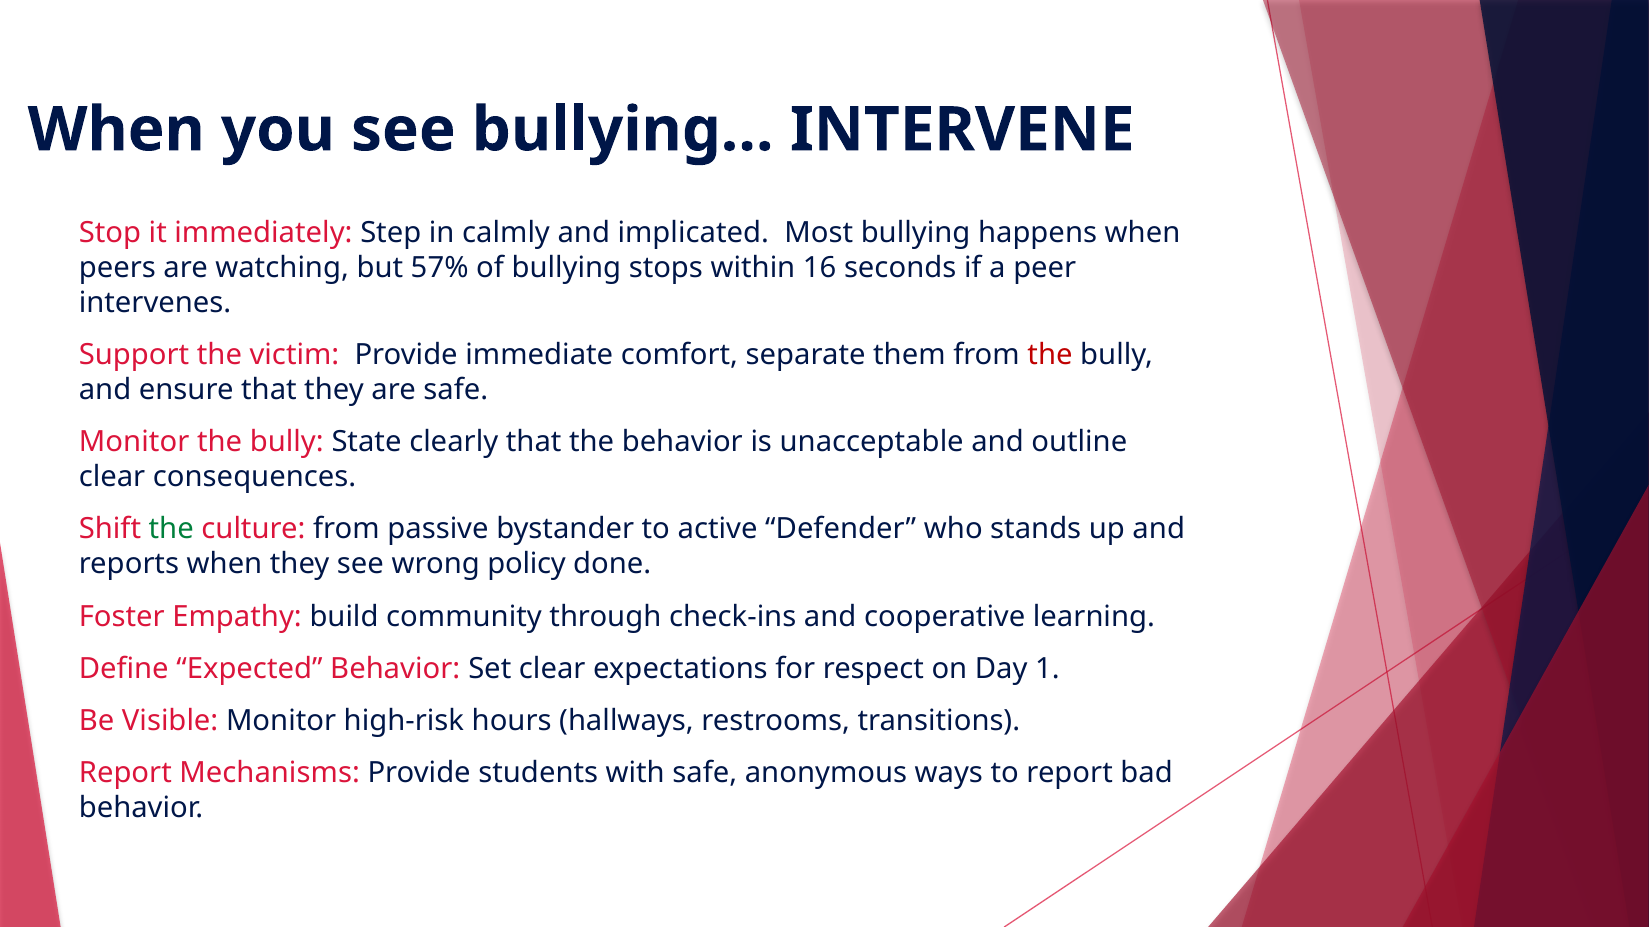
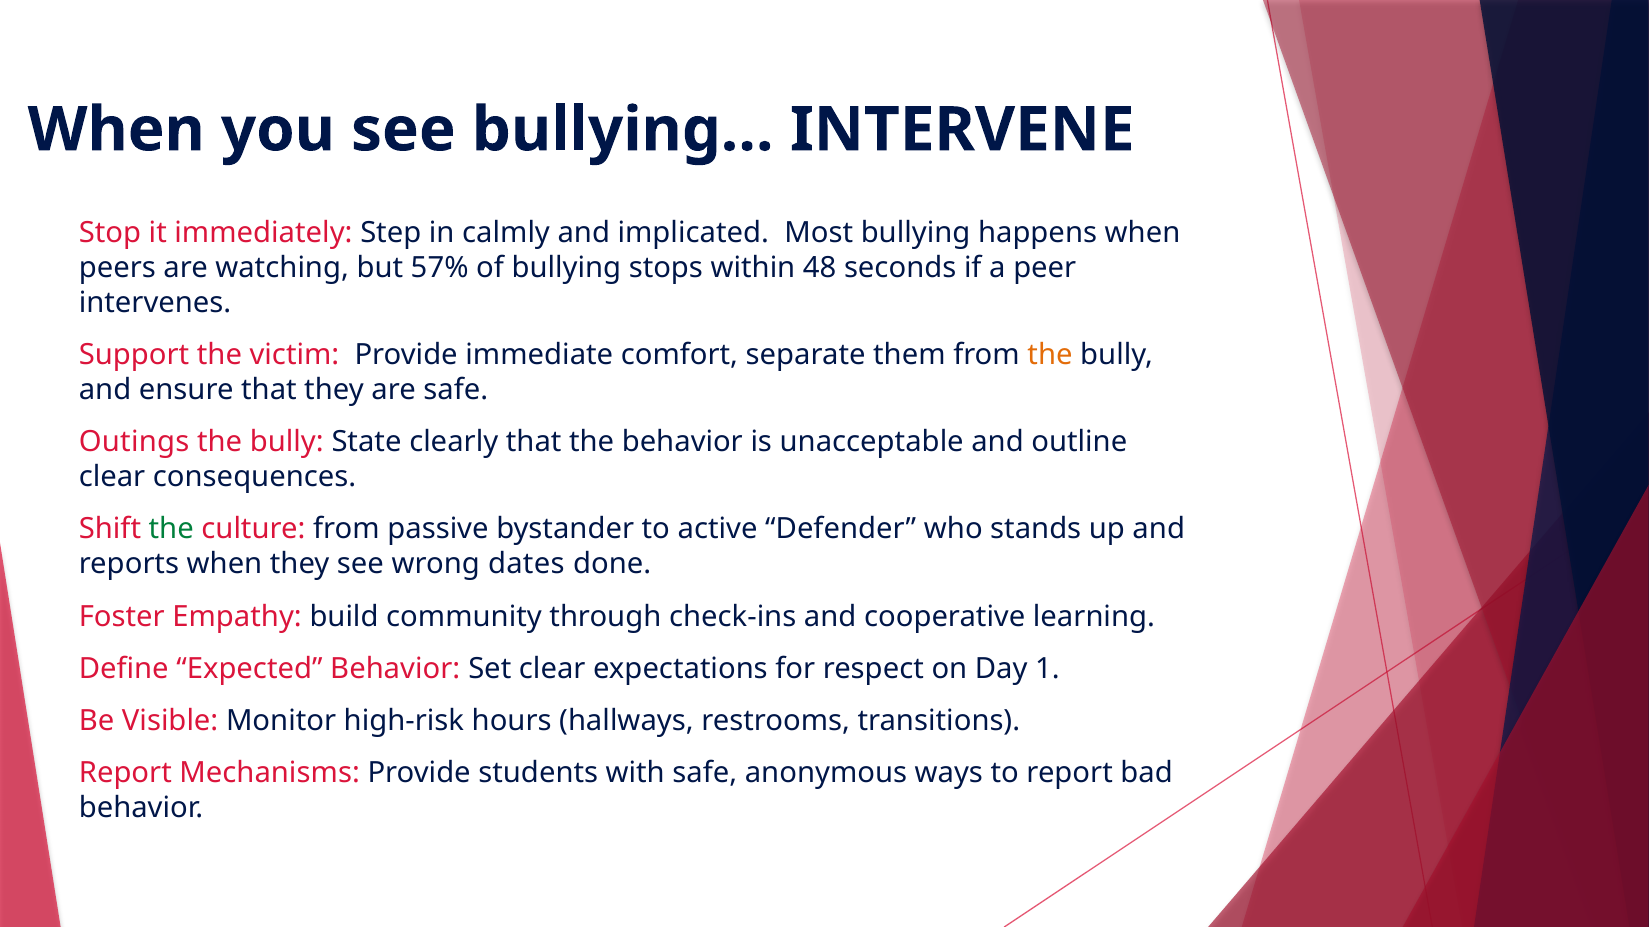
16: 16 -> 48 (820, 268)
the colour: red -> orange (1050, 355)
Monitor: Monitor -> Outings (134, 442)
policy: policy -> dates (526, 565)
